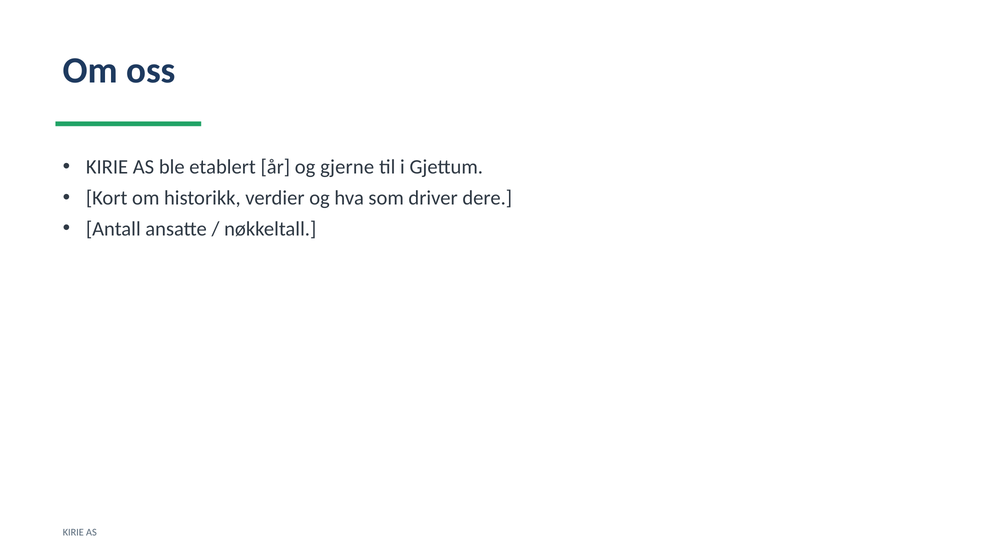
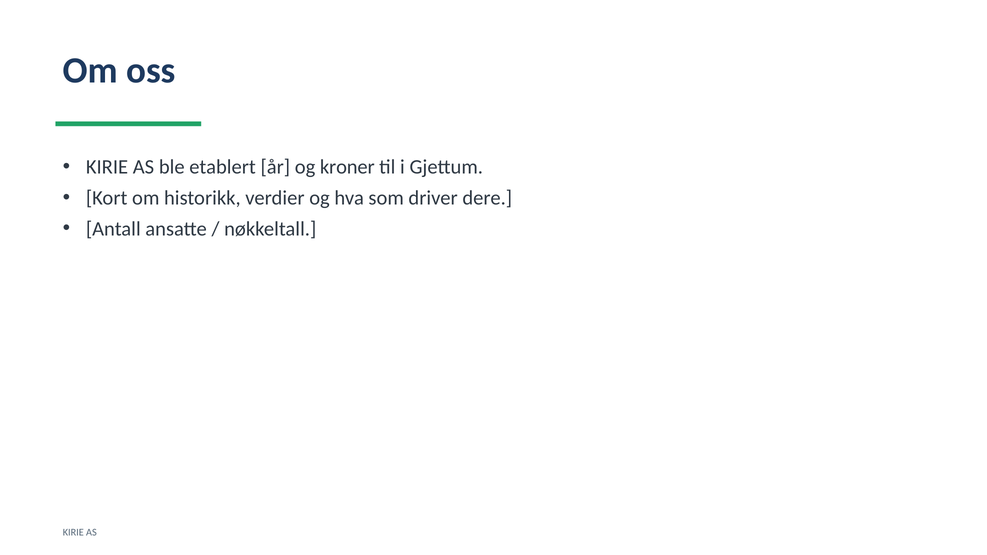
gjerne: gjerne -> kroner (347, 167)
